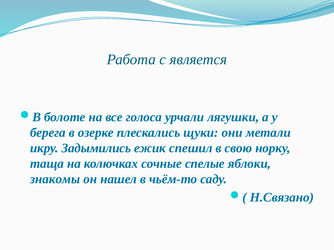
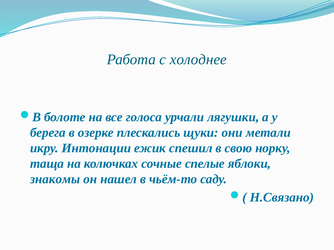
является: является -> холоднее (198, 60)
Задымились: Задымились -> Интонации (96, 148)
